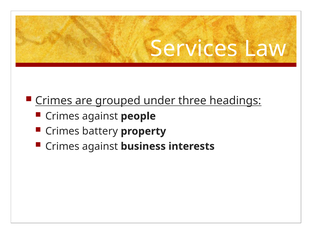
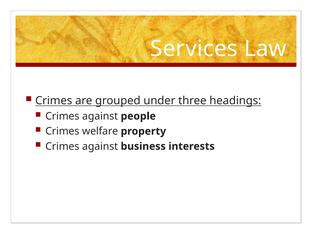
battery: battery -> welfare (100, 131)
